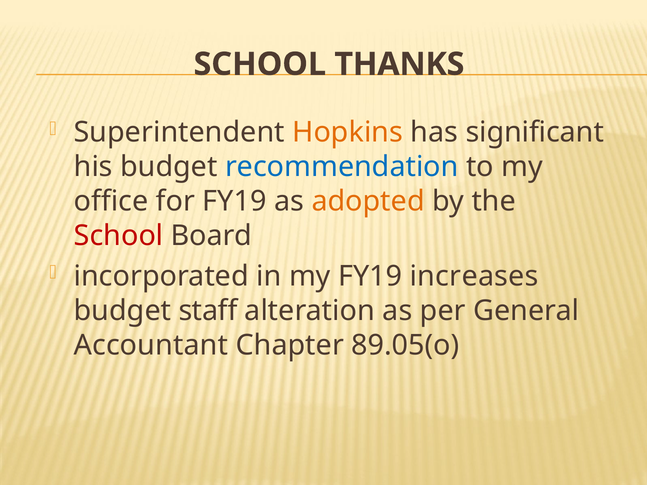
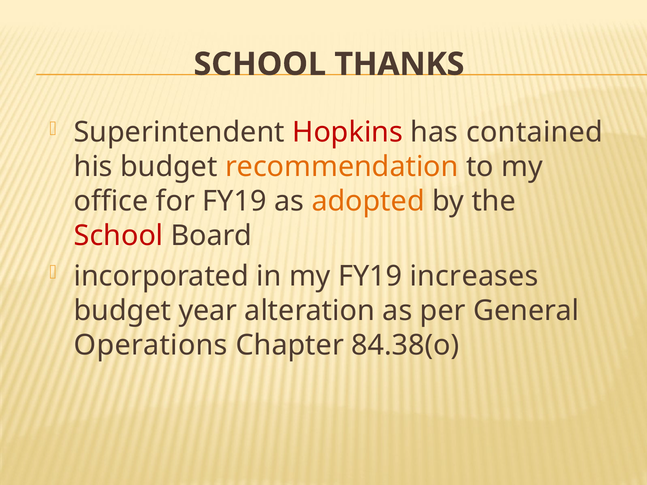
Hopkins colour: orange -> red (348, 132)
significant: significant -> contained (535, 132)
recommendation colour: blue -> orange (342, 167)
staff: staff -> year (208, 311)
Accountant: Accountant -> Operations (151, 345)
89.05(o: 89.05(o -> 84.38(o (405, 345)
